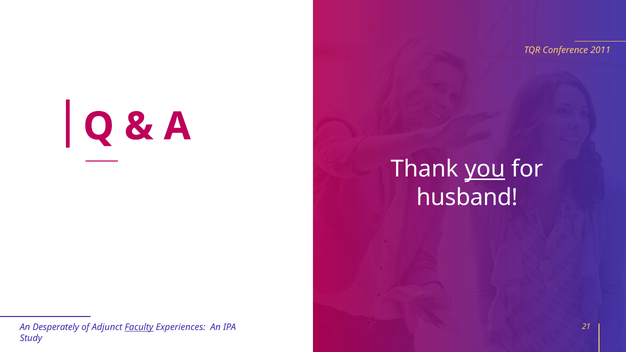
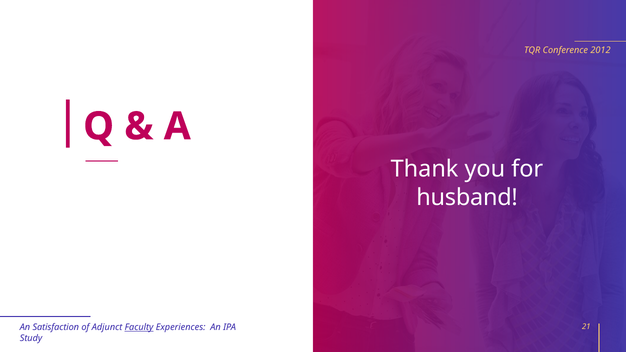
2011: 2011 -> 2012 (600, 50)
you underline: present -> none (485, 169)
Desperately: Desperately -> Satisfaction (56, 327)
